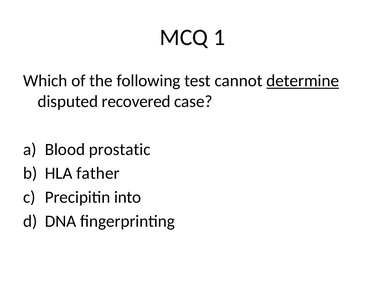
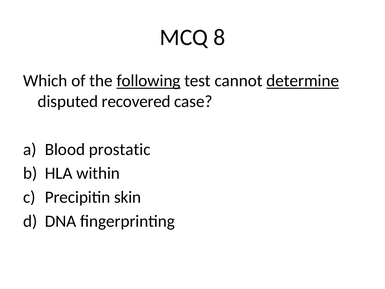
1: 1 -> 8 (219, 37)
following underline: none -> present (149, 81)
father: father -> within (98, 173)
into: into -> skin (128, 197)
